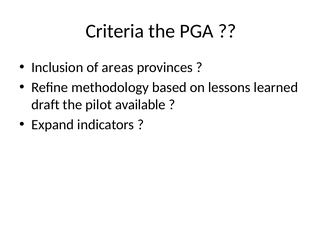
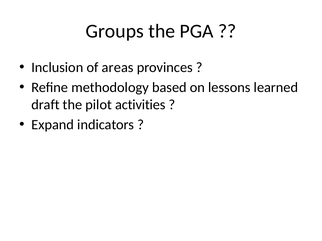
Criteria: Criteria -> Groups (115, 31)
available: available -> activities (140, 105)
